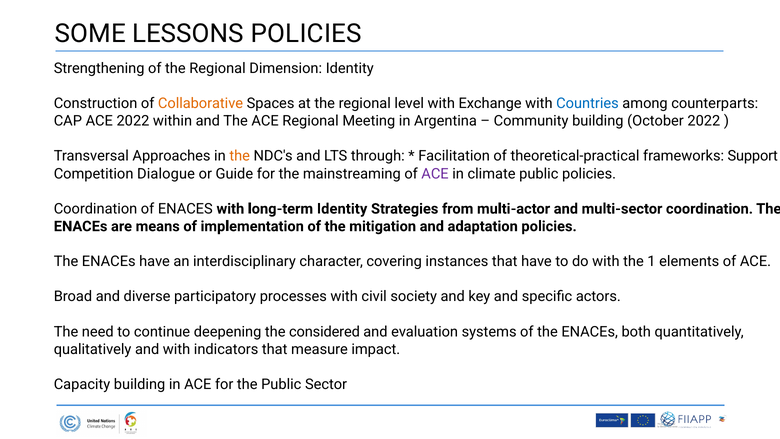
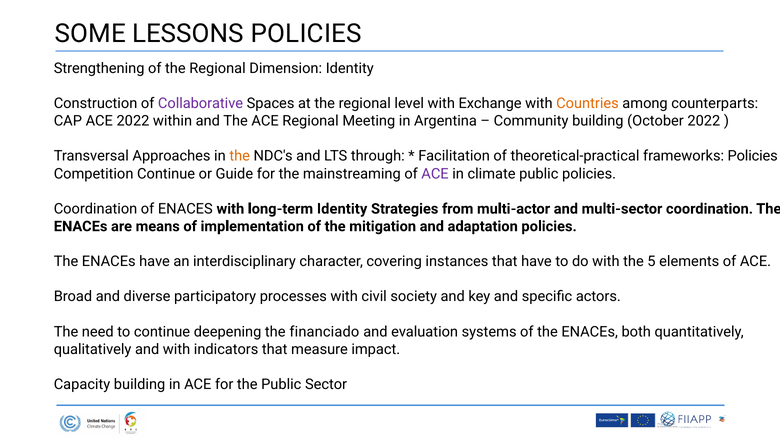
Collaborative colour: orange -> purple (201, 103)
Countries colour: blue -> orange (587, 103)
frameworks Support: Support -> Policies (753, 156)
Competition Dialogue: Dialogue -> Continue (166, 174)
1: 1 -> 5 (651, 261)
considered: considered -> financiado (324, 332)
